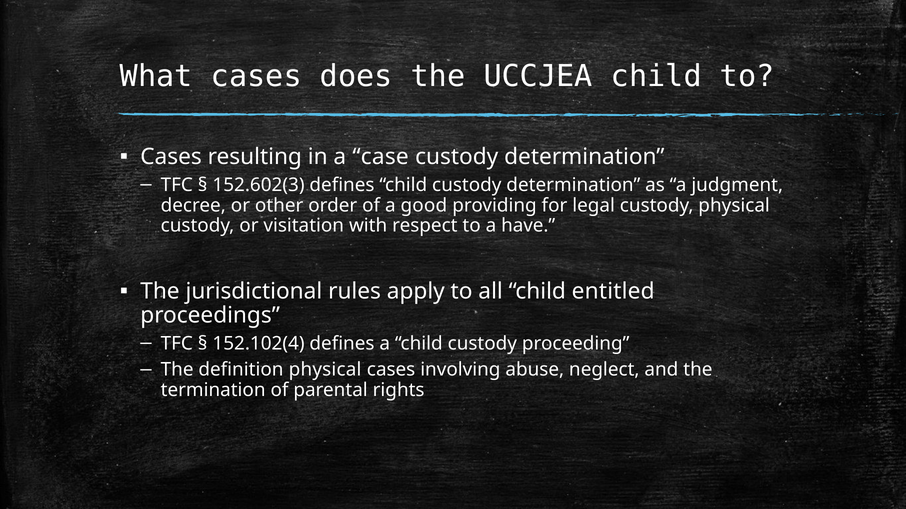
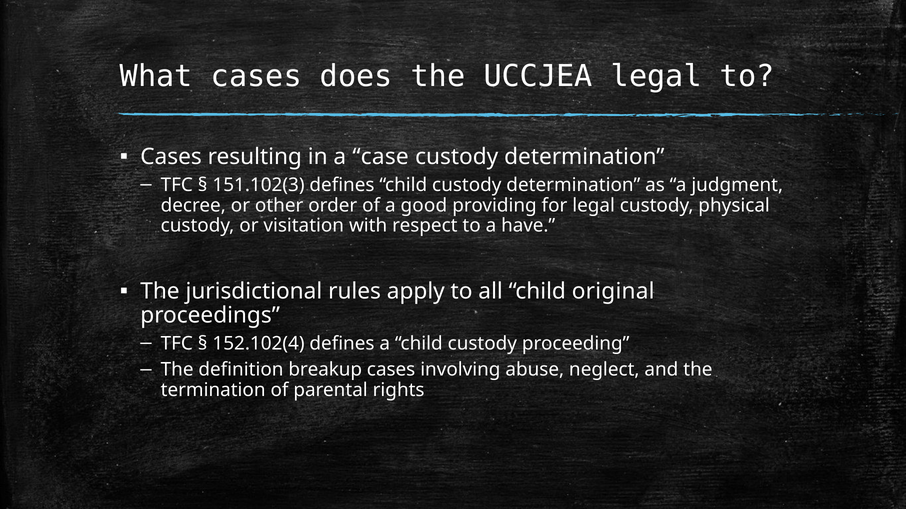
UCCJEA child: child -> legal (656, 76)
152.602(3: 152.602(3 -> 151.102(3 (259, 185)
entitled: entitled -> original (613, 291)
definition physical: physical -> breakup (325, 370)
